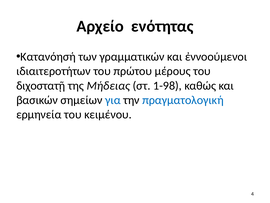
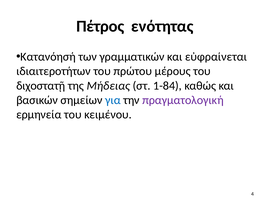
Αρχείο: Αρχείο -> Πέτρος (100, 26)
ἐννοούμενοι: ἐννοούμενοι -> εὐφραίνεται (216, 57)
1-98: 1-98 -> 1-84 (167, 85)
πραγματολογική colour: blue -> purple (183, 100)
